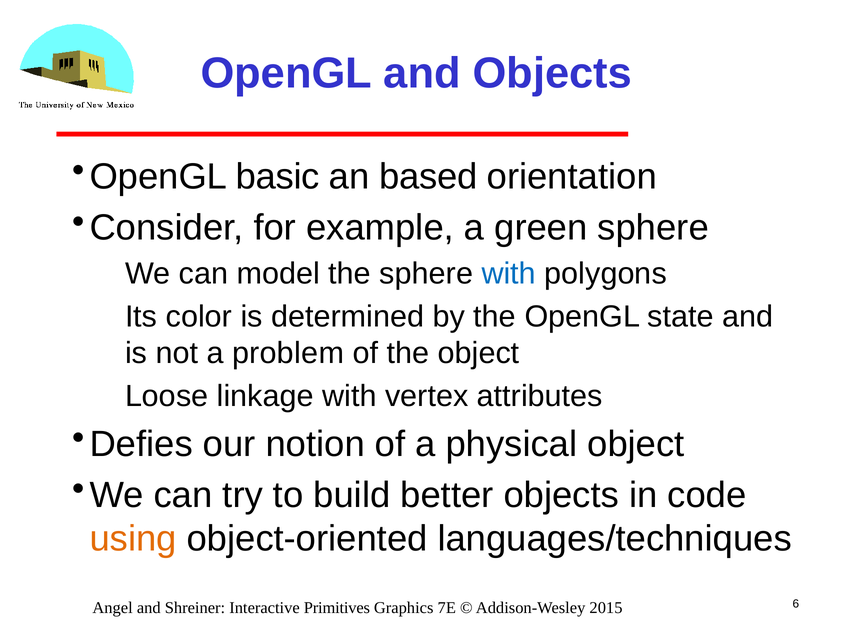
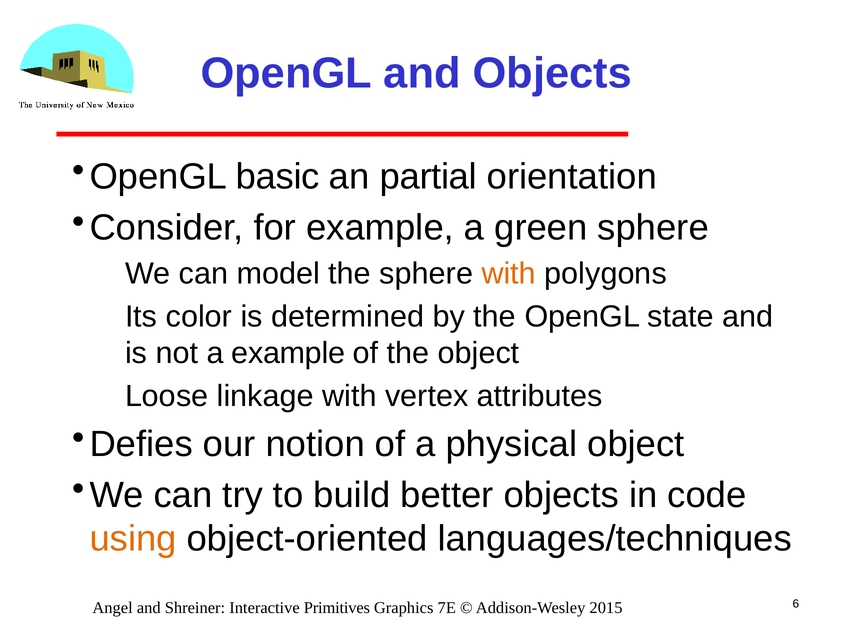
based: based -> partial (428, 177)
with colour: blue -> orange (509, 274)
a problem: problem -> example (288, 353)
